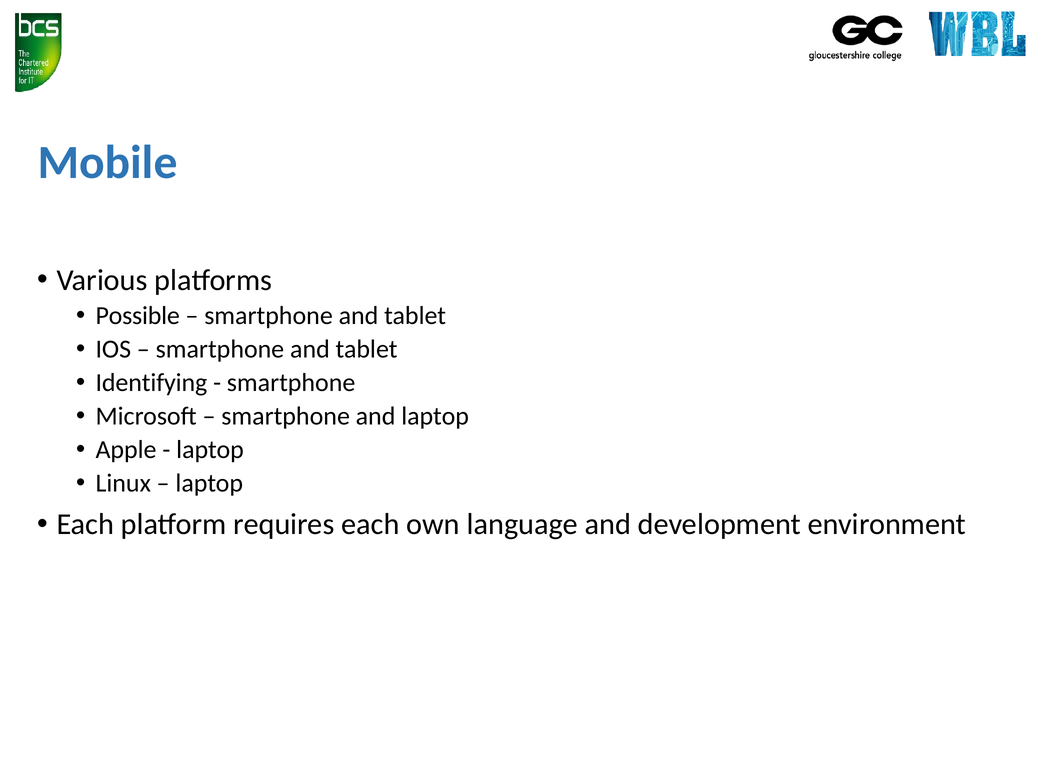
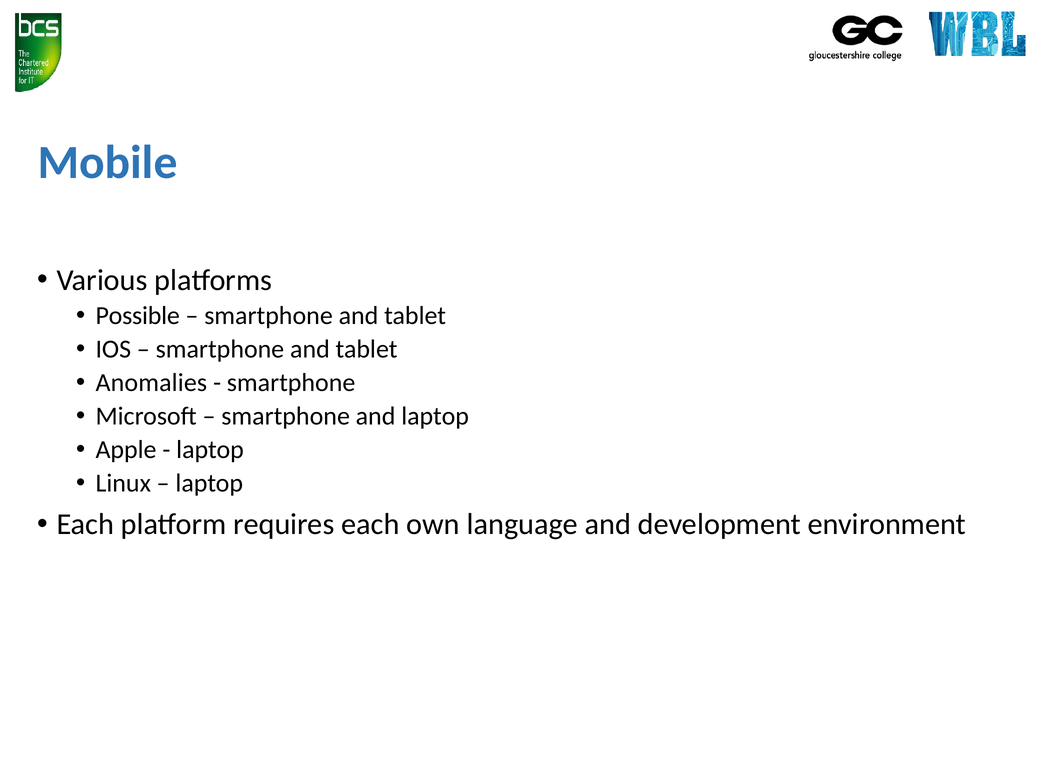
Identifying: Identifying -> Anomalies (151, 383)
